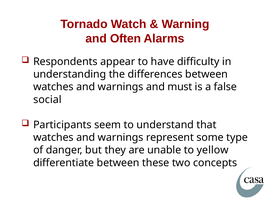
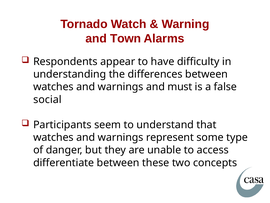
Often: Often -> Town (126, 38)
yellow: yellow -> access (213, 150)
